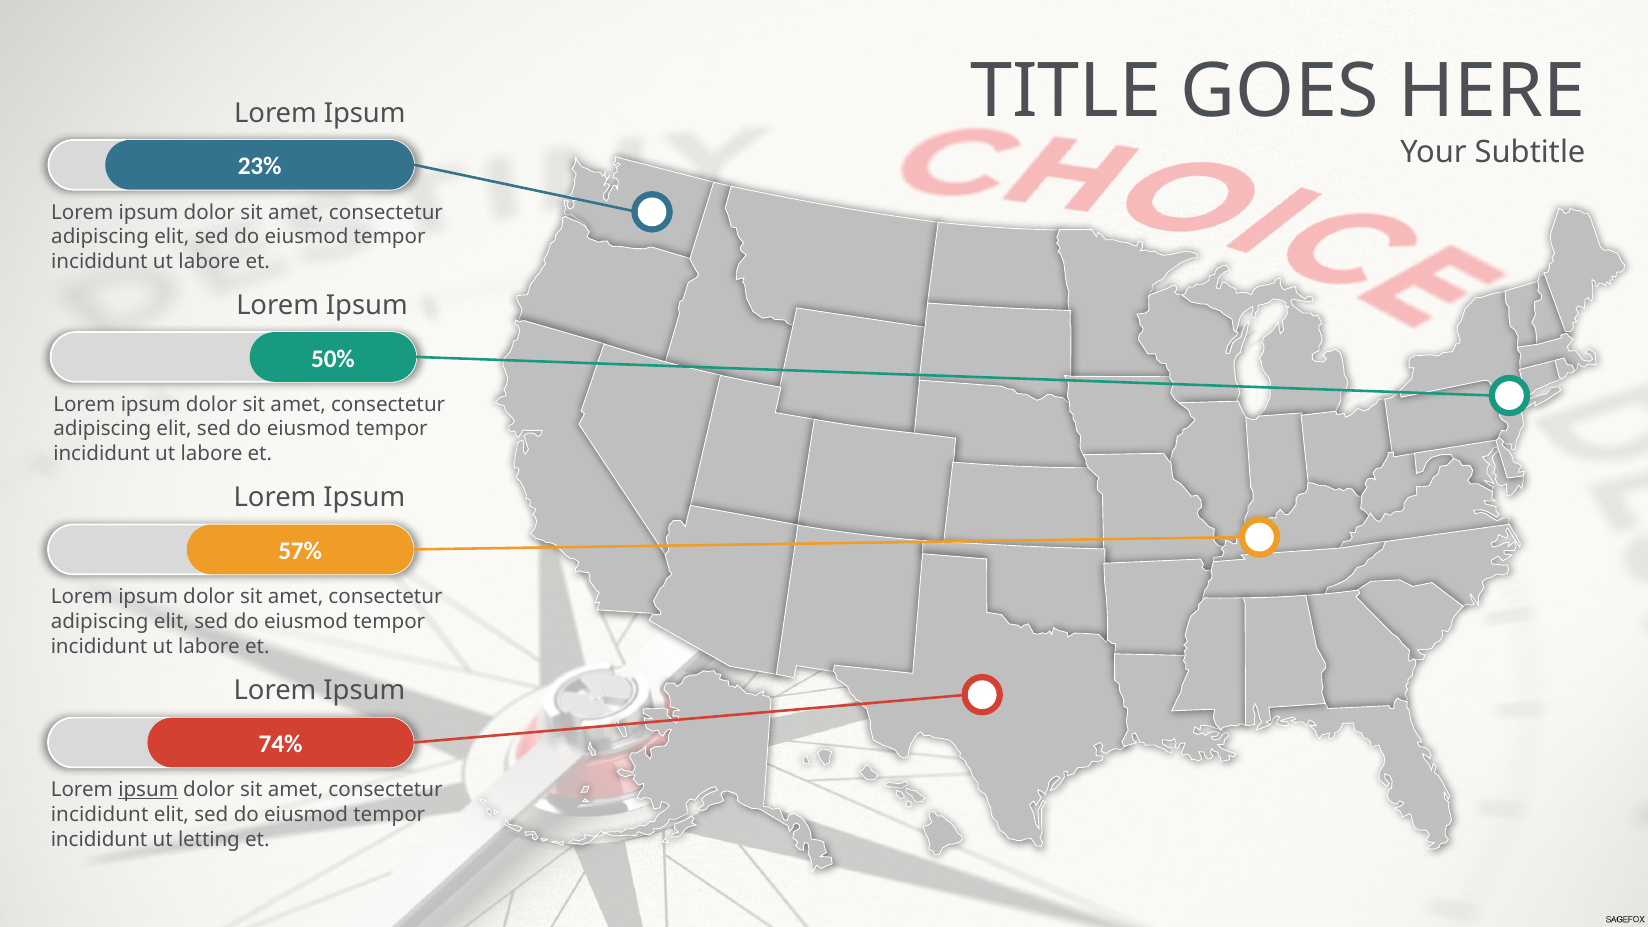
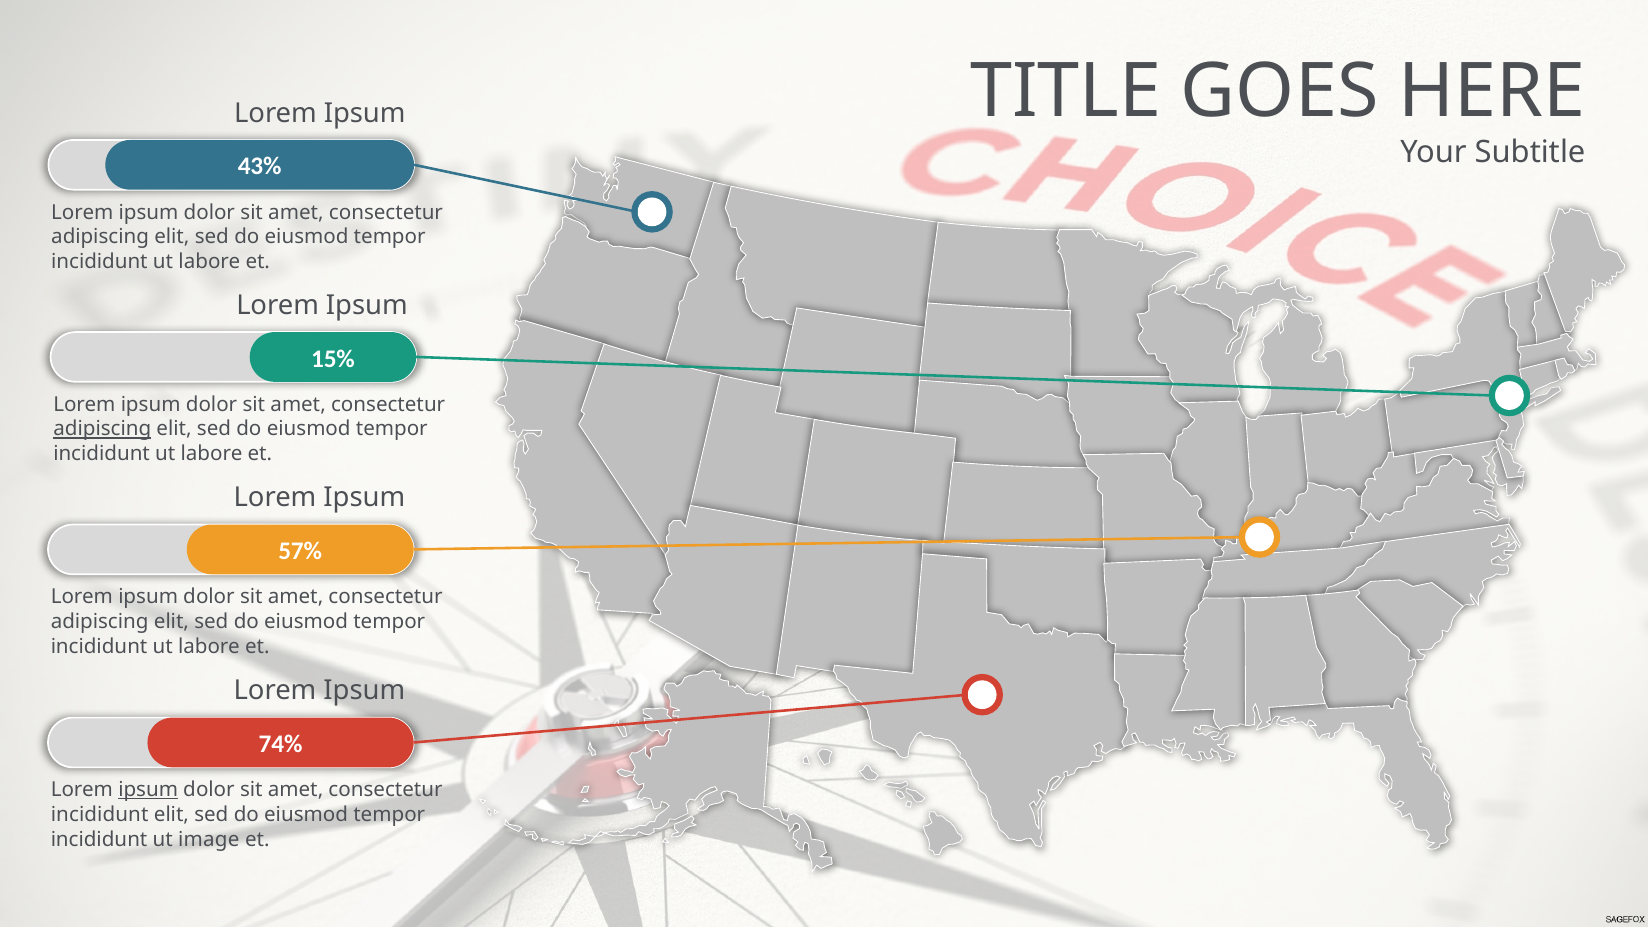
23%: 23% -> 43% (260, 167)
50%: 50% -> 15% (333, 359)
adipiscing underline: none -> present (102, 429)
letting: letting -> image (209, 839)
